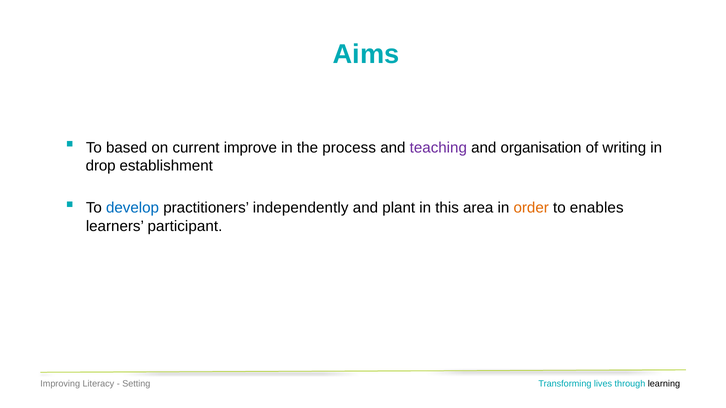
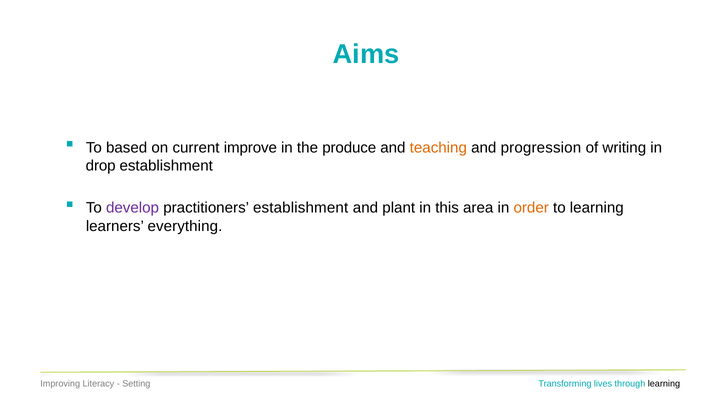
process: process -> produce (349, 148)
teaching colour: purple -> orange (438, 148)
organisation: organisation -> progression (541, 148)
develop colour: blue -> purple (133, 208)
practitioners independently: independently -> establishment (301, 208)
to enables: enables -> learning (597, 208)
participant: participant -> everything (185, 226)
